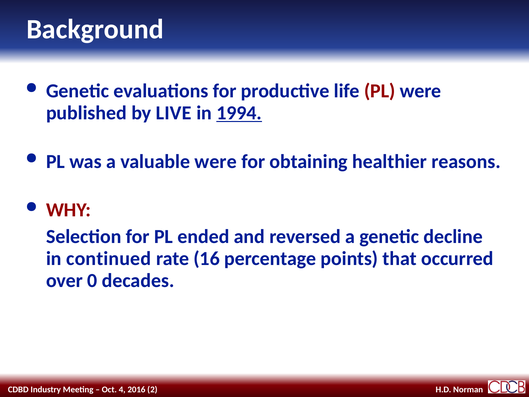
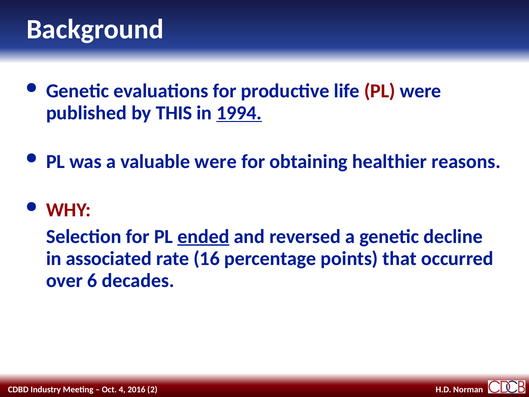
LIVE: LIVE -> THIS (174, 113)
ended underline: none -> present (203, 236)
continued: continued -> associated (109, 258)
0: 0 -> 6 (92, 280)
